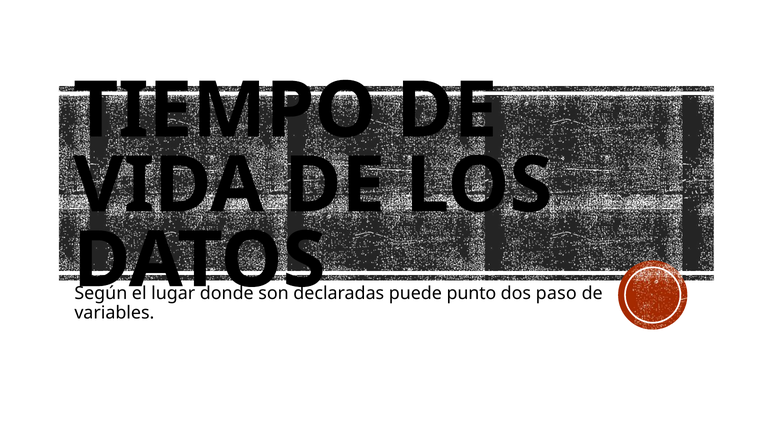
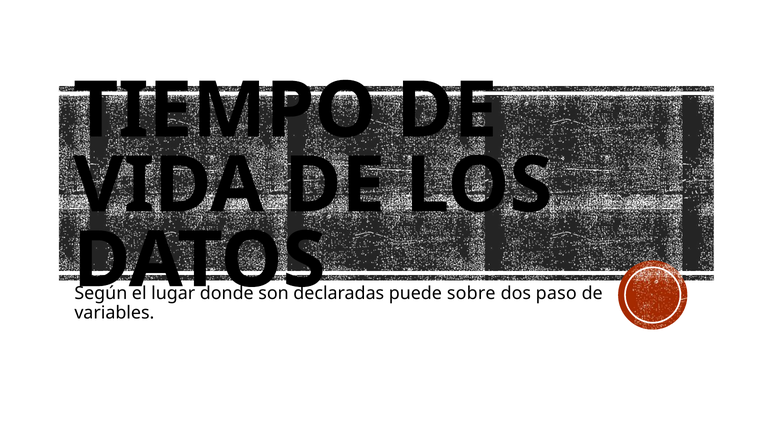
punto: punto -> sobre (471, 294)
